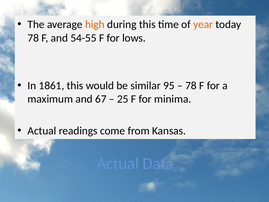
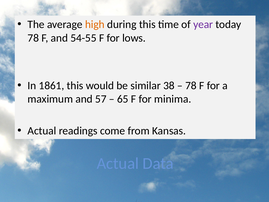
year colour: orange -> purple (203, 24)
95: 95 -> 38 (169, 85)
67: 67 -> 57 (101, 99)
25: 25 -> 65 (123, 99)
